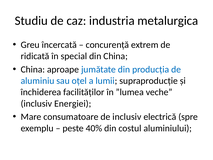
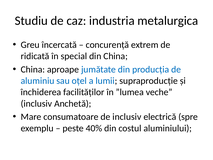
Energiei: Energiei -> Anchetă (73, 103)
